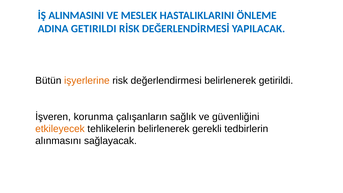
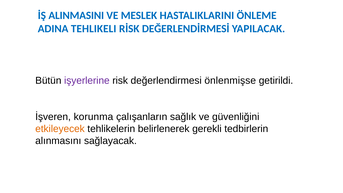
ADINA GETIRILDI: GETIRILDI -> TEHLIKELI (94, 29)
işyerlerine colour: orange -> purple (87, 81)
değerlendirmesi belirlenerek: belirlenerek -> önlenmişse (230, 81)
